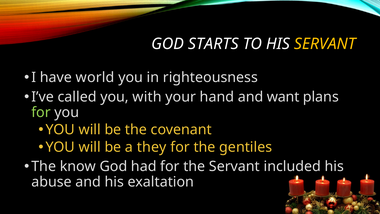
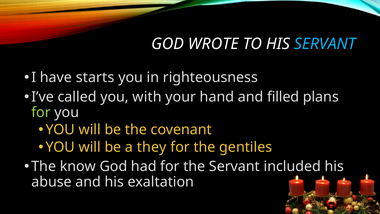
STARTS: STARTS -> WROTE (213, 44)
SERVANT colour: yellow -> light blue (325, 44)
world: world -> starts (95, 77)
want: want -> filled (283, 97)
